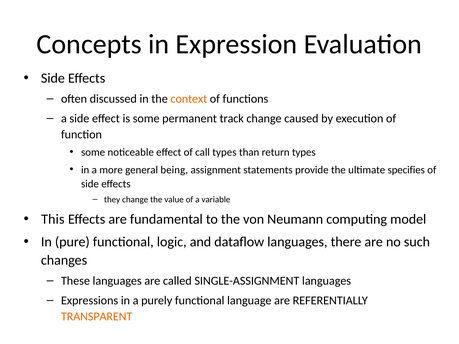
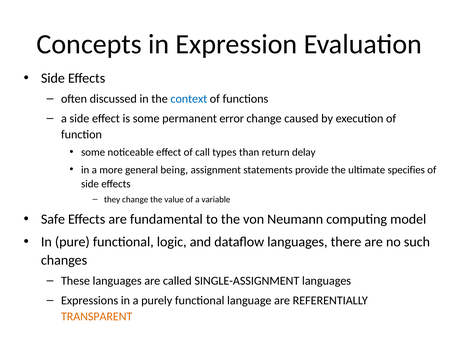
context colour: orange -> blue (189, 99)
track: track -> error (232, 119)
return types: types -> delay (304, 153)
This: This -> Safe (53, 219)
